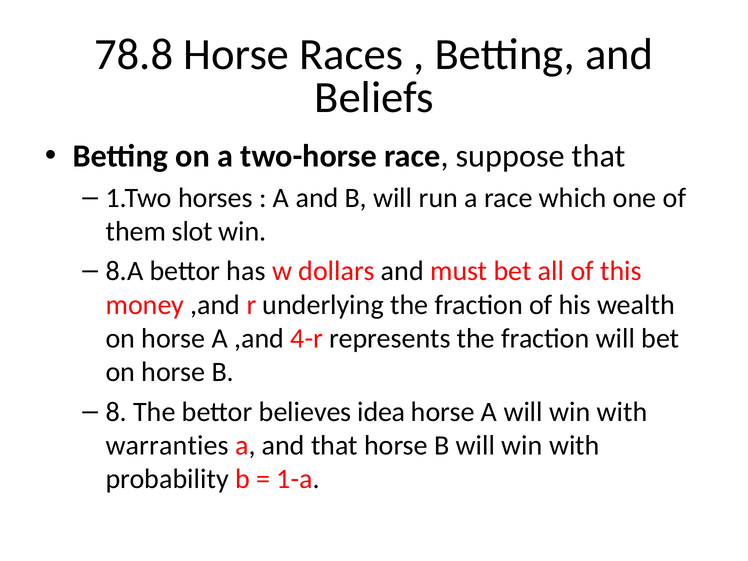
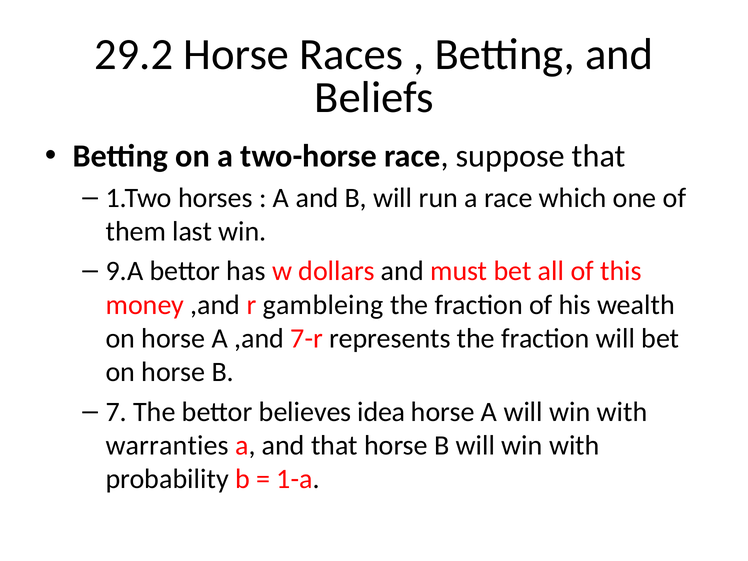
78.8: 78.8 -> 29.2 (134, 54)
slot: slot -> last (192, 232)
8.A: 8.A -> 9.A (124, 271)
underlying: underlying -> gambleing (323, 305)
4-r: 4-r -> 7-r (307, 339)
8: 8 -> 7 (116, 412)
